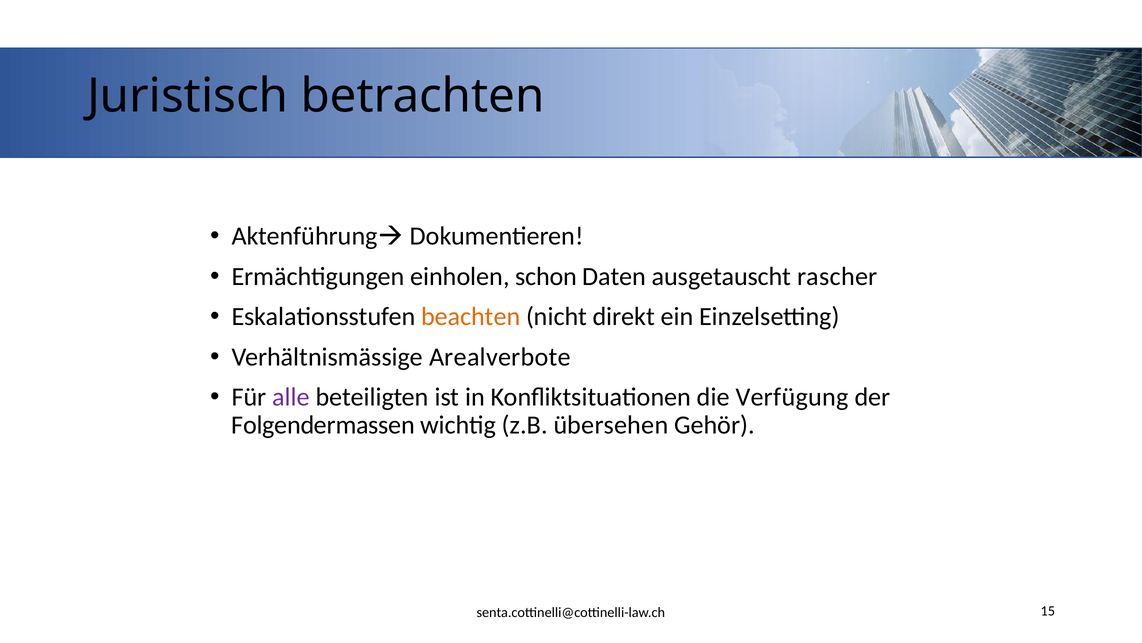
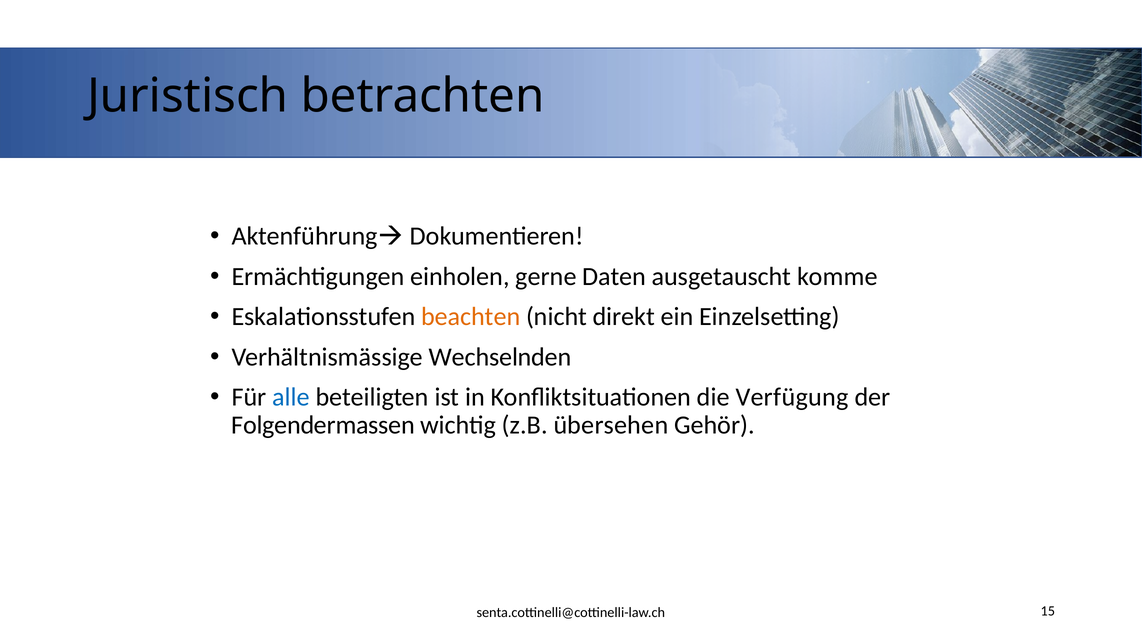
schon: schon -> gerne (546, 276)
rascher: rascher -> komme (837, 276)
Arealverbote: Arealverbote -> Wechselnden (500, 357)
alle colour: purple -> blue (291, 397)
